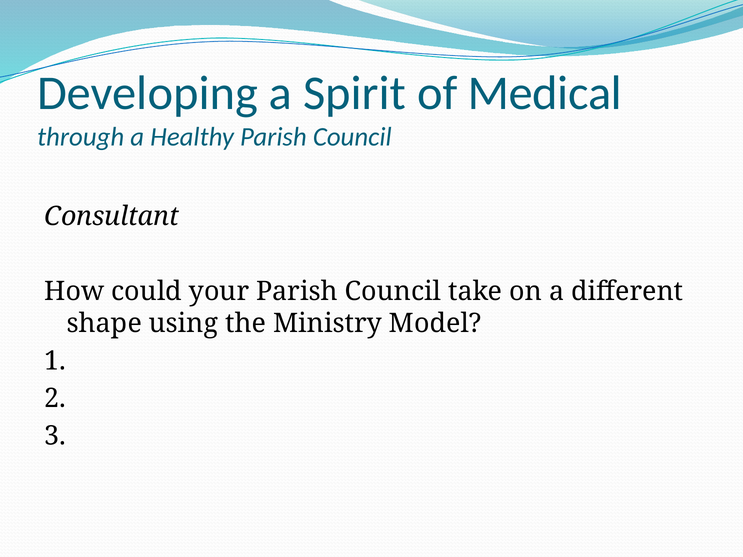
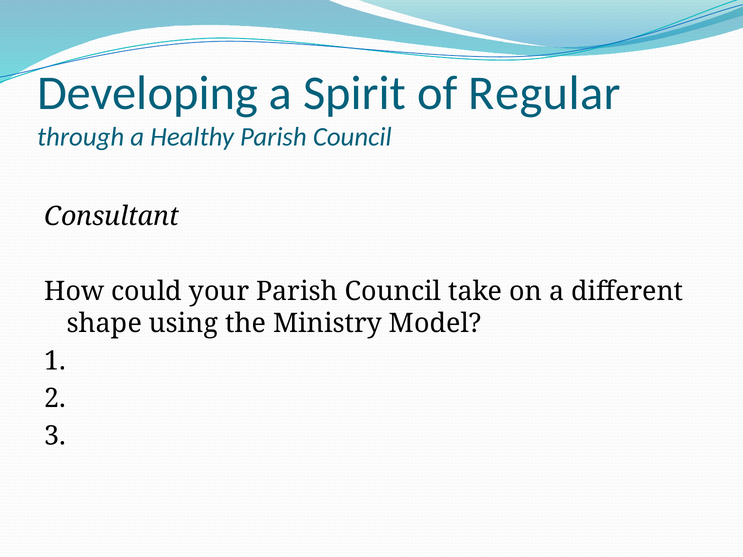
Medical: Medical -> Regular (544, 93)
